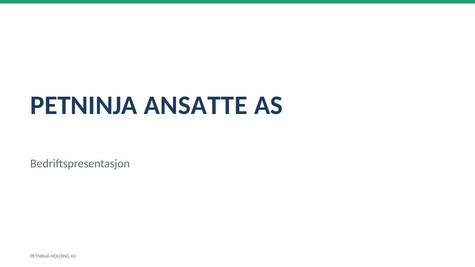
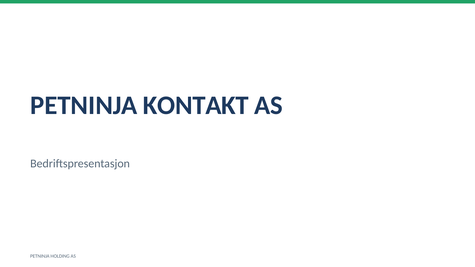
ANSATTE: ANSATTE -> KONTAKT (196, 105)
